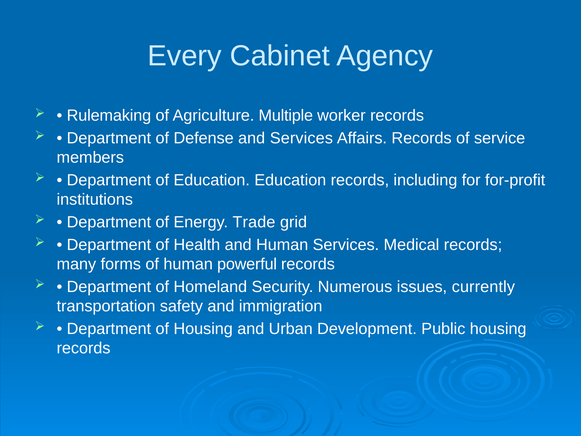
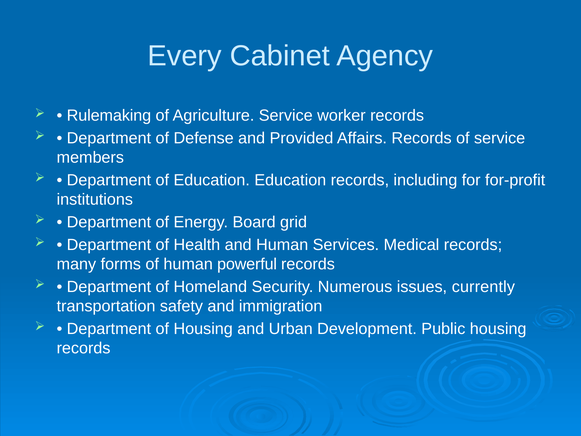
Agriculture Multiple: Multiple -> Service (286, 115)
and Services: Services -> Provided (301, 138)
Trade: Trade -> Board (254, 222)
